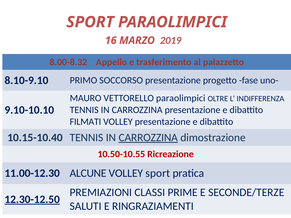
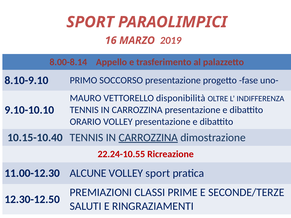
8.00-8.32: 8.00-8.32 -> 8.00-8.14 (68, 62)
VETTORELLO paraolimpici: paraolimpici -> disponibilità (181, 98)
FILMATI: FILMATI -> ORARIO (85, 122)
10.50-10.55: 10.50-10.55 -> 22.24-10.55 (121, 154)
12.30-12.50 underline: present -> none (32, 200)
